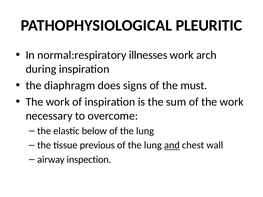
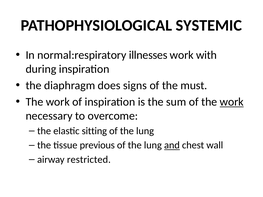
PLEURITIC: PLEURITIC -> SYSTEMIC (209, 25)
arch: arch -> with (206, 55)
work underline: none -> present (232, 102)
below: below -> sitting (94, 131)
inspection: inspection -> restricted (89, 160)
